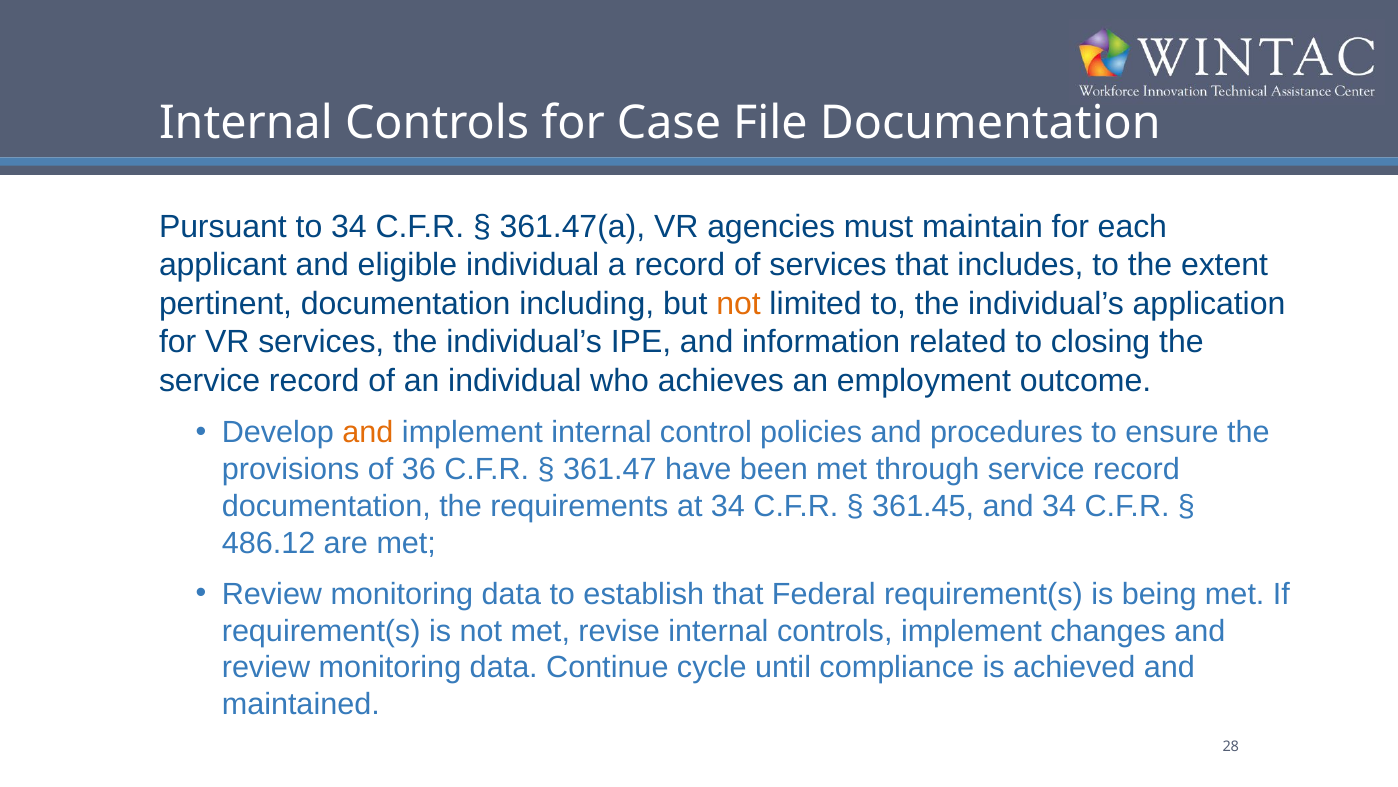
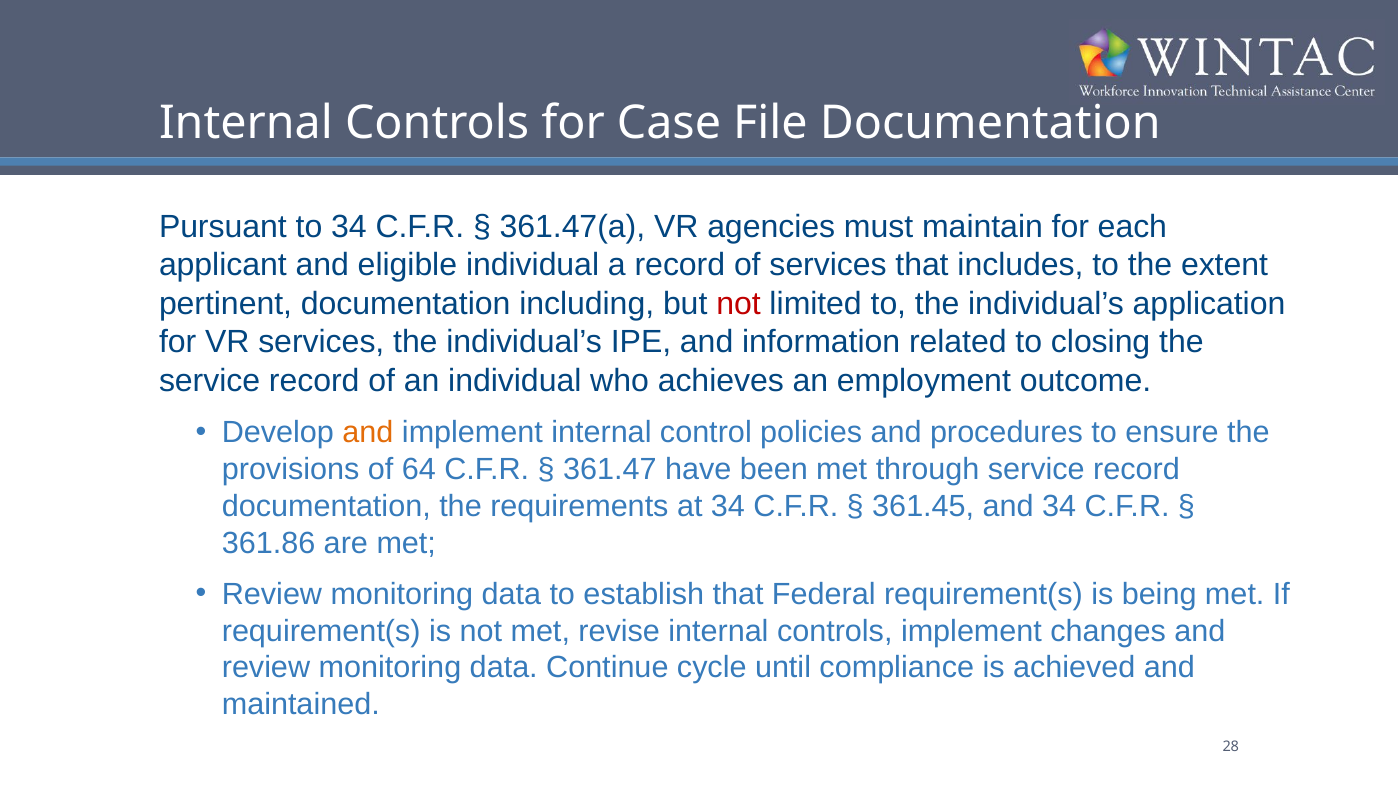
not colour: orange -> red (738, 304)
36: 36 -> 64 (419, 469)
486.12: 486.12 -> 361.86 (269, 543)
